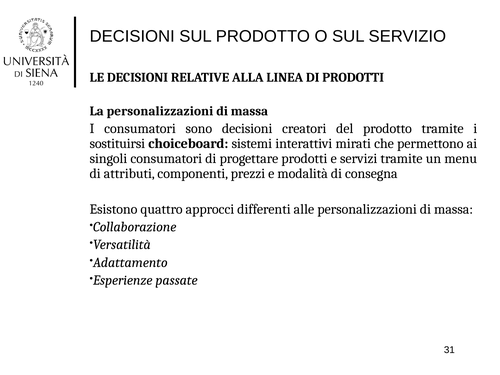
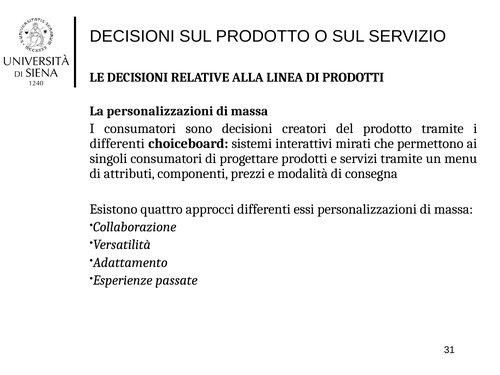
sostituirsi: sostituirsi -> differenti (117, 144)
alle: alle -> essi (304, 209)
